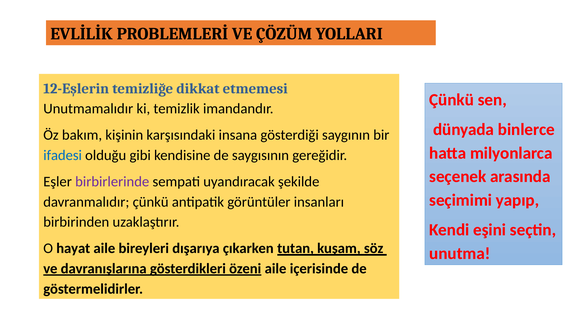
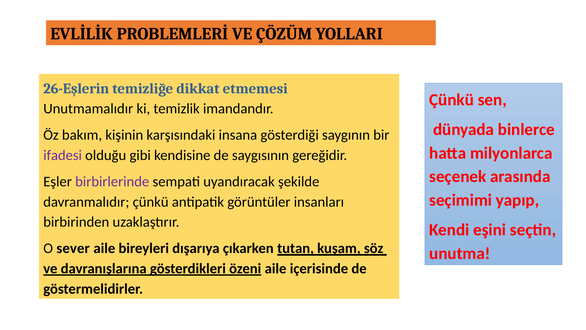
12-Eşlerin: 12-Eşlerin -> 26-Eşlerin (76, 88)
ifadesi colour: blue -> purple (63, 155)
hayat: hayat -> sever (73, 248)
